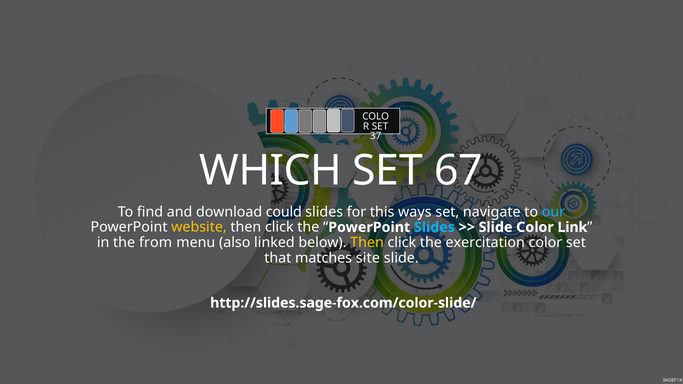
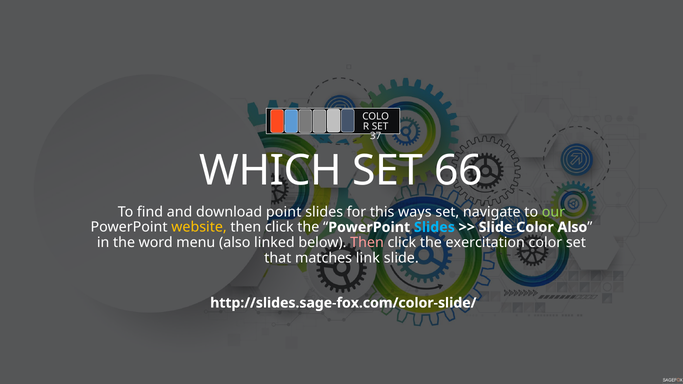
67: 67 -> 66 (458, 171)
could: could -> point (284, 212)
our colour: light blue -> light green (553, 212)
Color Link: Link -> Also (572, 227)
from: from -> word (156, 243)
Then colour: yellow -> pink (367, 243)
site: site -> link (368, 258)
